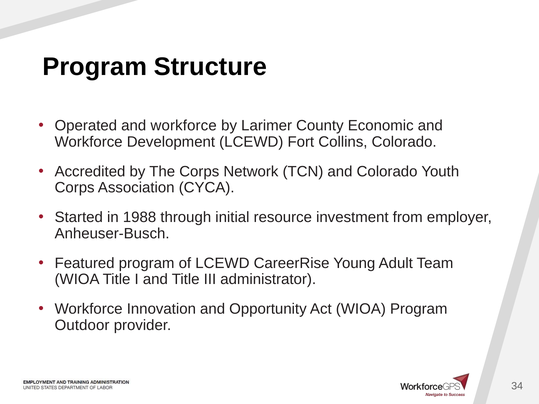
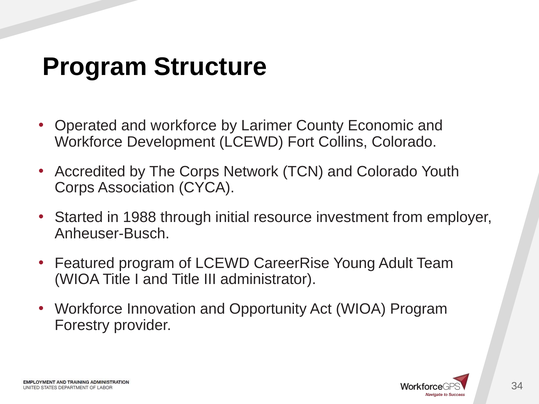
Outdoor: Outdoor -> Forestry (82, 325)
